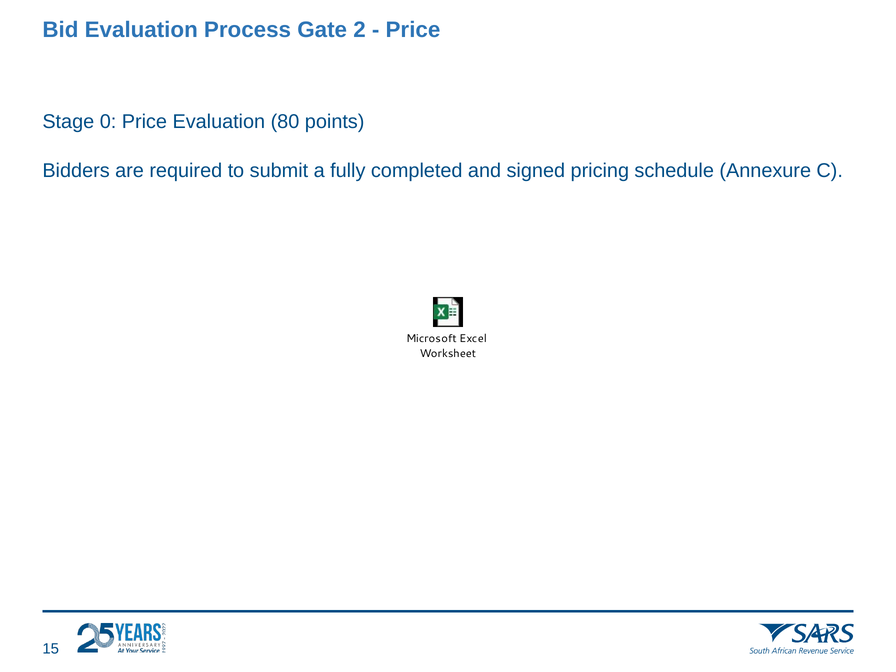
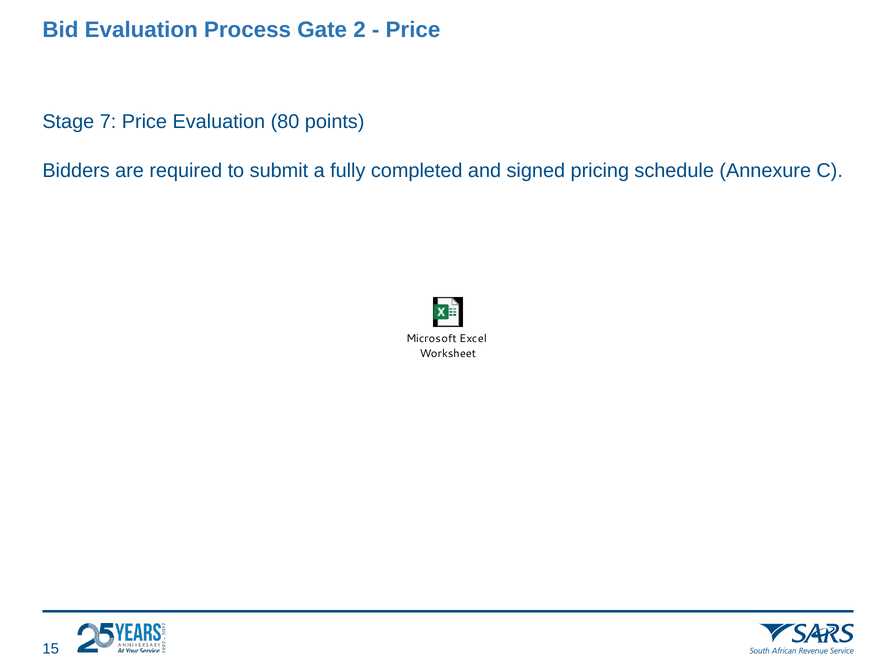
0: 0 -> 7 (108, 122)
